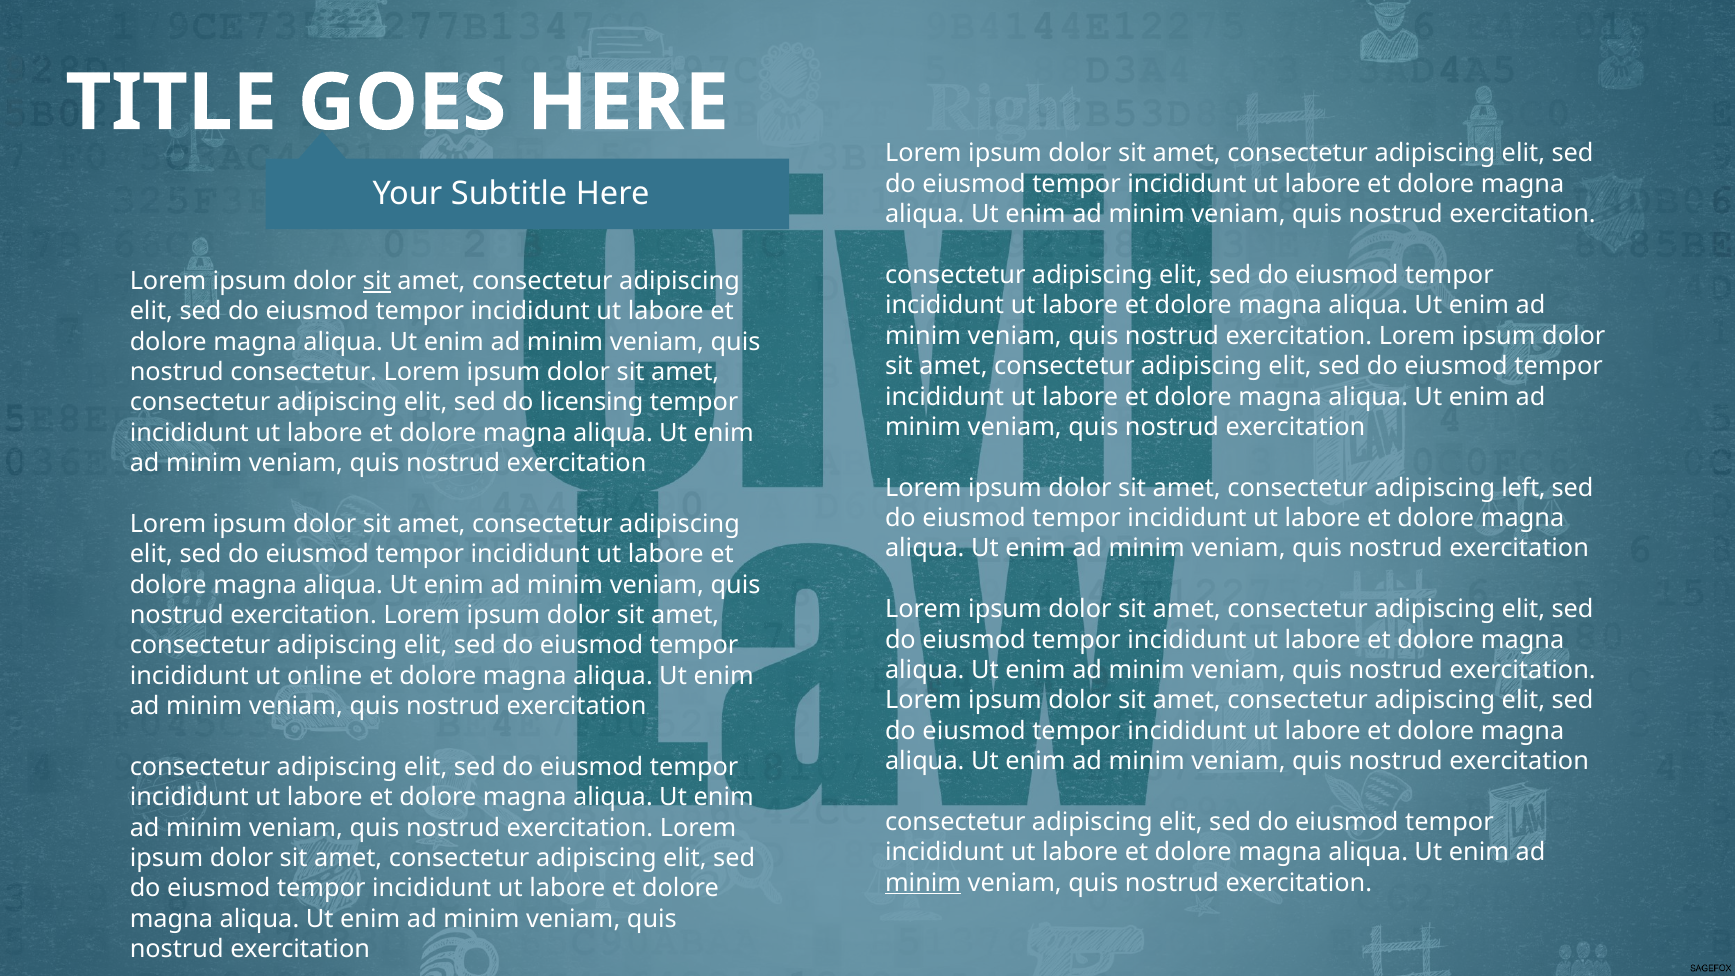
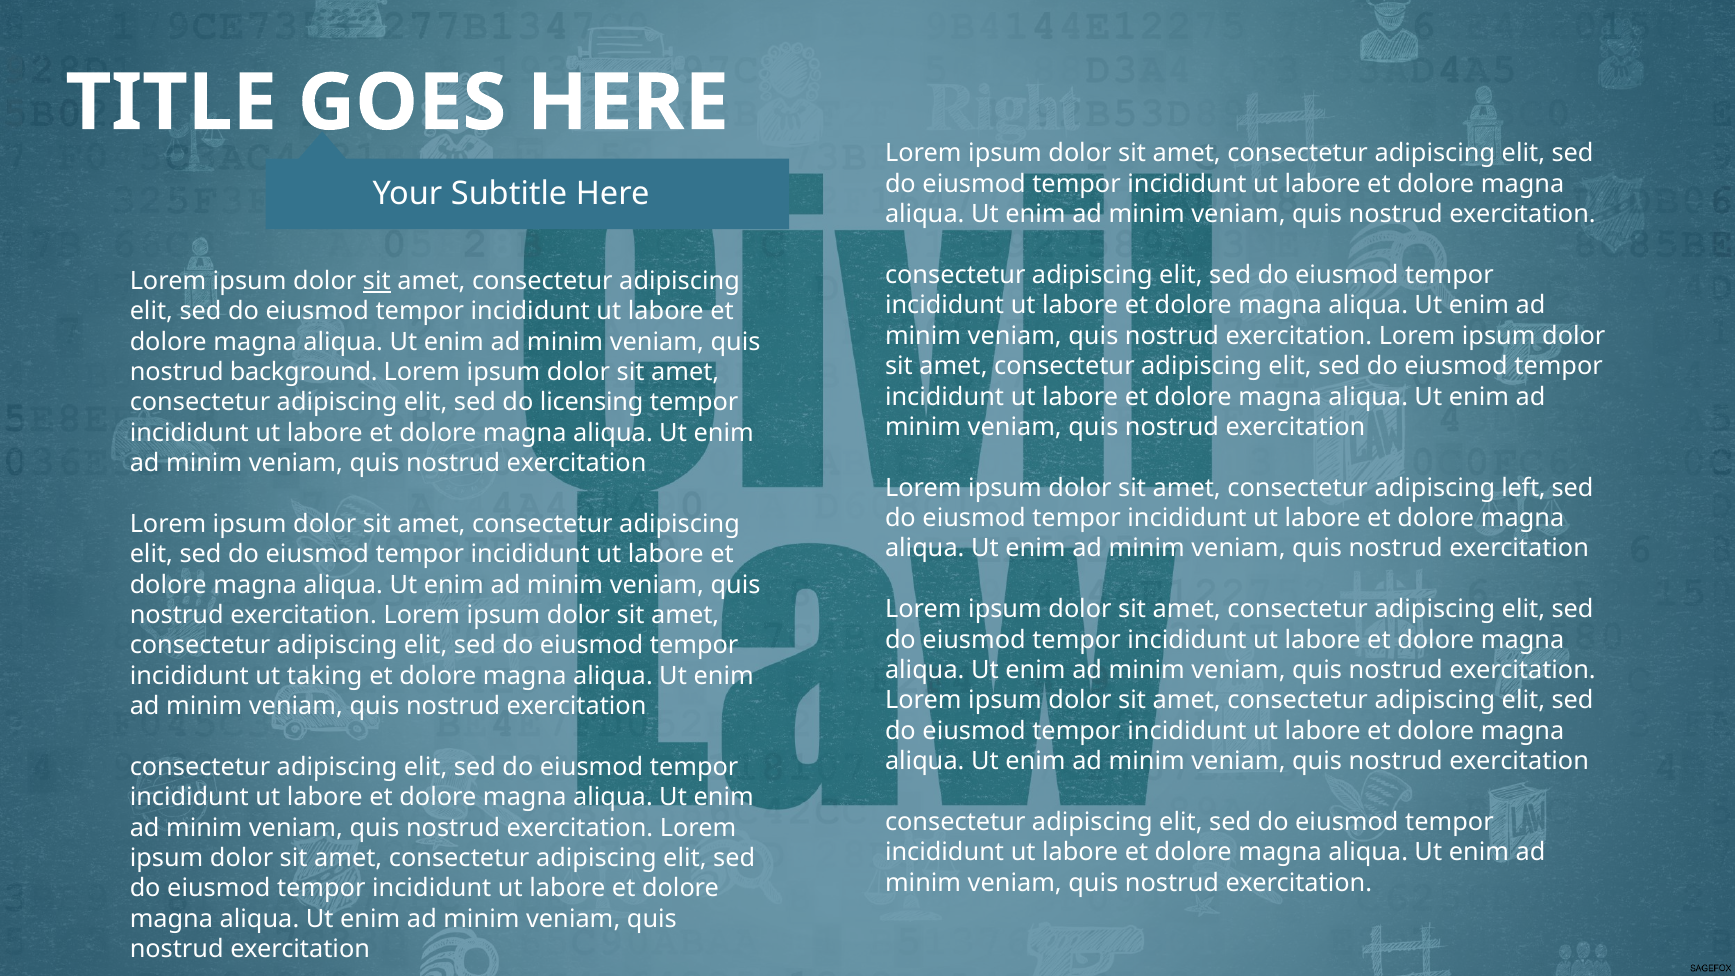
nostrud consectetur: consectetur -> background (304, 372)
online: online -> taking (325, 676)
minim underline: present -> none (923, 883)
